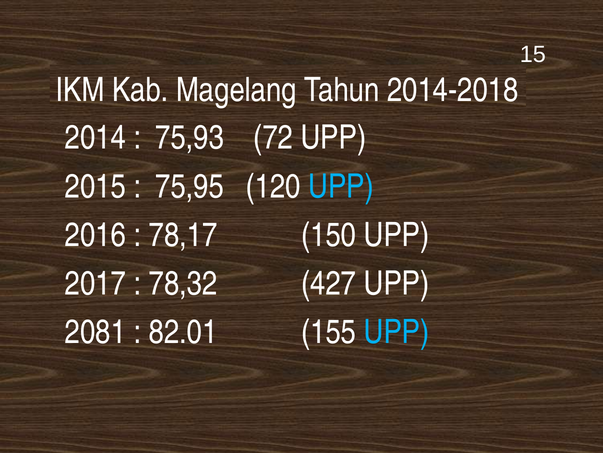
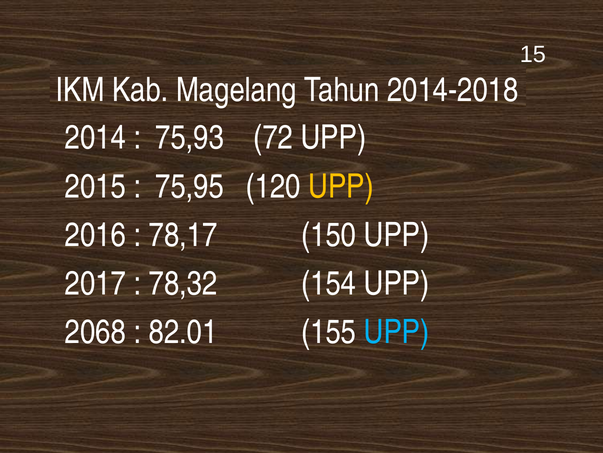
UPP colour: light blue -> yellow (341, 186)
427: 427 -> 154 (329, 283)
2081: 2081 -> 2068 (95, 332)
